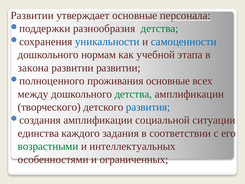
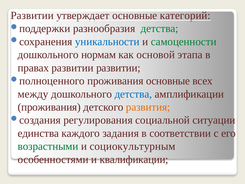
персонала: персонала -> категорий (185, 15)
самоценности colour: blue -> green (184, 42)
учебной: учебной -> основой (156, 55)
закона: закона -> правах (33, 68)
детства colour: green -> blue (133, 94)
творческого: творческого -> проживания (49, 107)
развития colour: blue -> orange (148, 107)
амплификации: амплификации -> регулирования (98, 120)
интеллектуальных: интеллектуальных -> социокультурным (133, 146)
ограниченных: ограниченных -> квалификации (134, 159)
